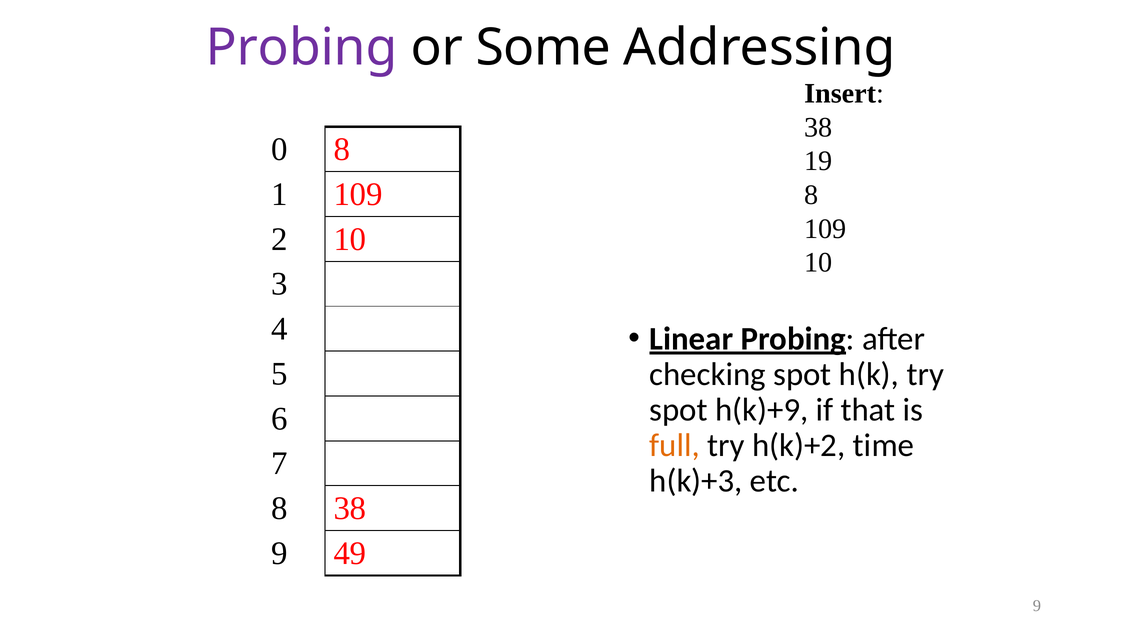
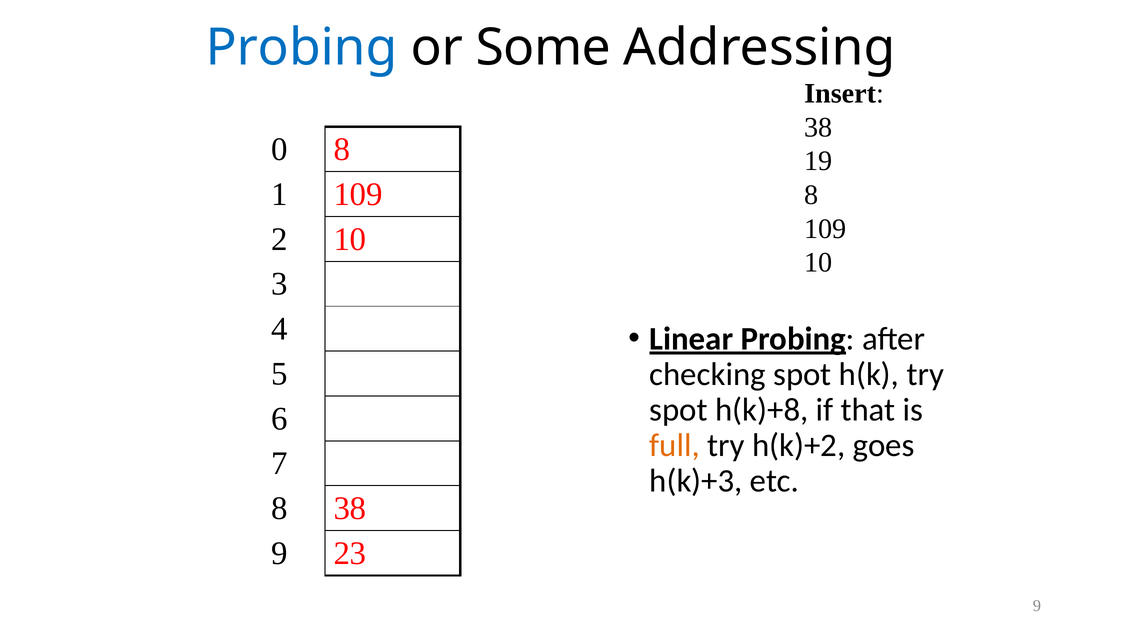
Probing colour: purple -> blue (301, 48)
h(k)+9: h(k)+9 -> h(k)+8 (762, 410)
time: time -> goes (884, 445)
49: 49 -> 23 (350, 553)
